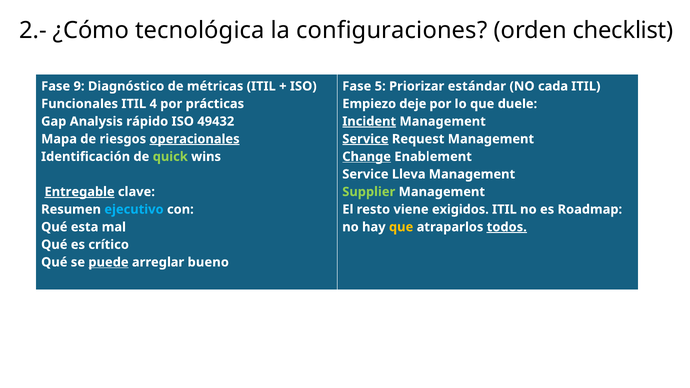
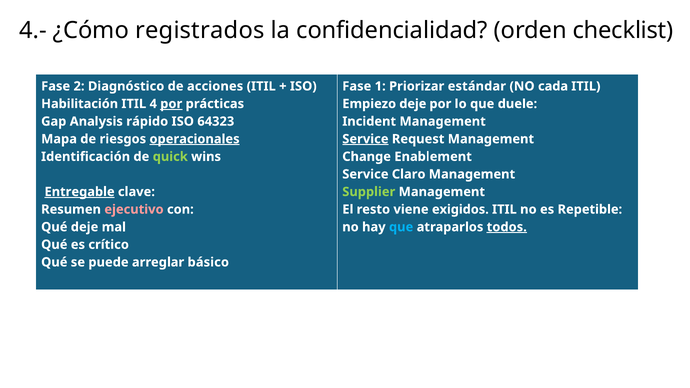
2.-: 2.- -> 4.- (33, 31)
tecnológica: tecnológica -> registrados (200, 31)
configuraciones: configuraciones -> confidencialidad (392, 31)
9: 9 -> 2 (79, 86)
métricas: métricas -> acciones (215, 86)
5: 5 -> 1 (380, 86)
Funcionales: Funcionales -> Habilitación (80, 104)
por underline: none -> present (171, 104)
49432: 49432 -> 64323 (216, 121)
Incident underline: present -> none (369, 121)
Change underline: present -> none (367, 157)
Lleva: Lleva -> Claro (409, 174)
ejecutivo colour: light blue -> pink (134, 209)
Roadmap: Roadmap -> Repetible (590, 209)
Qué esta: esta -> deje (85, 227)
que colour: yellow -> light blue (401, 227)
puede underline: present -> none (108, 262)
bueno: bueno -> básico (208, 262)
